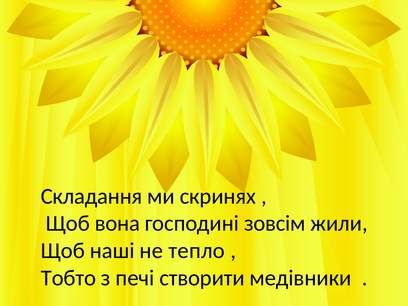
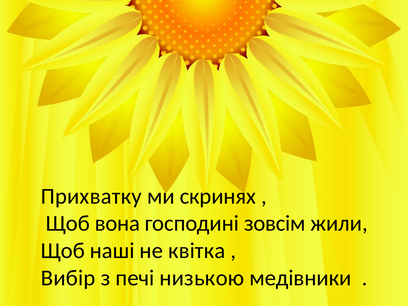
Складання: Складання -> Прихватку (91, 196)
тепло: тепло -> квітка (197, 251)
Тобто: Тобто -> Вибір (68, 278)
створити: створити -> низькою (202, 278)
